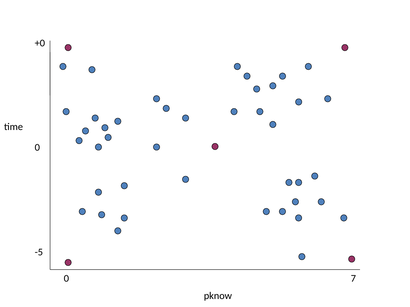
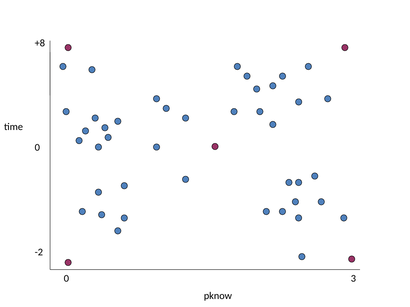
+0: +0 -> +8 (40, 43)
-5: -5 -> -2 (39, 252)
7: 7 -> 3 (353, 279)
